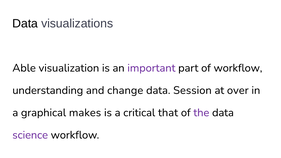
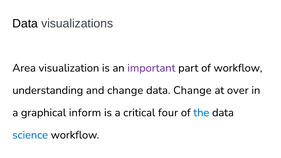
Able: Able -> Area (24, 68)
data Session: Session -> Change (192, 90)
makes: makes -> inform (85, 113)
that: that -> four (168, 113)
the colour: purple -> blue (201, 113)
science colour: purple -> blue (30, 135)
